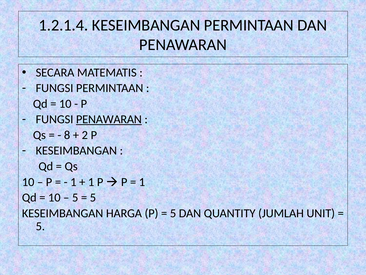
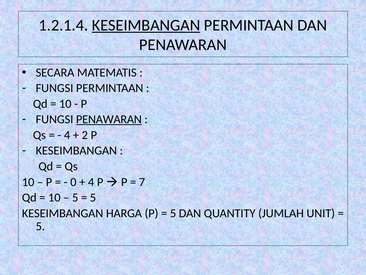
KESEIMBANGAN underline: none -> present (146, 25)
8: 8 -> 4 (67, 135)
1: 1 -> 0 (73, 182)
1: 1 -> 4 (91, 182)
1: 1 -> 7 (142, 182)
